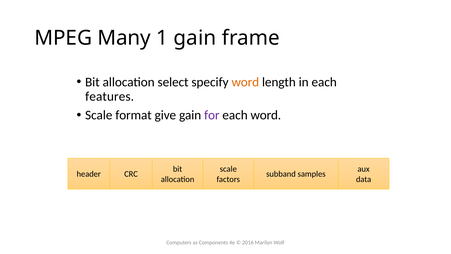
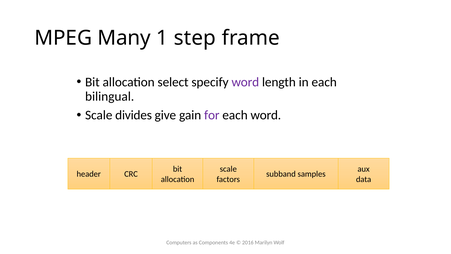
1 gain: gain -> step (195, 38)
word colour: orange -> purple (245, 82)
features: features -> bilingual (110, 96)
format: format -> divides (134, 115)
